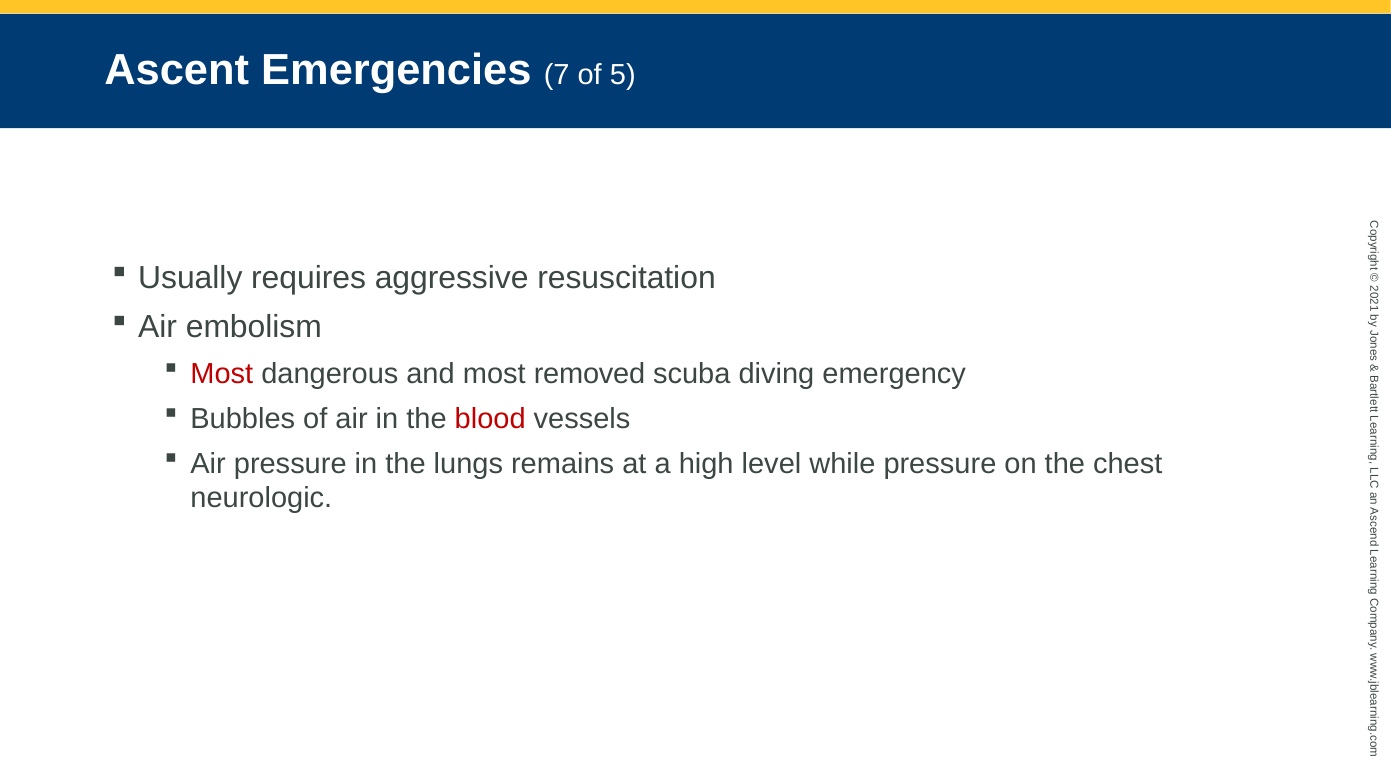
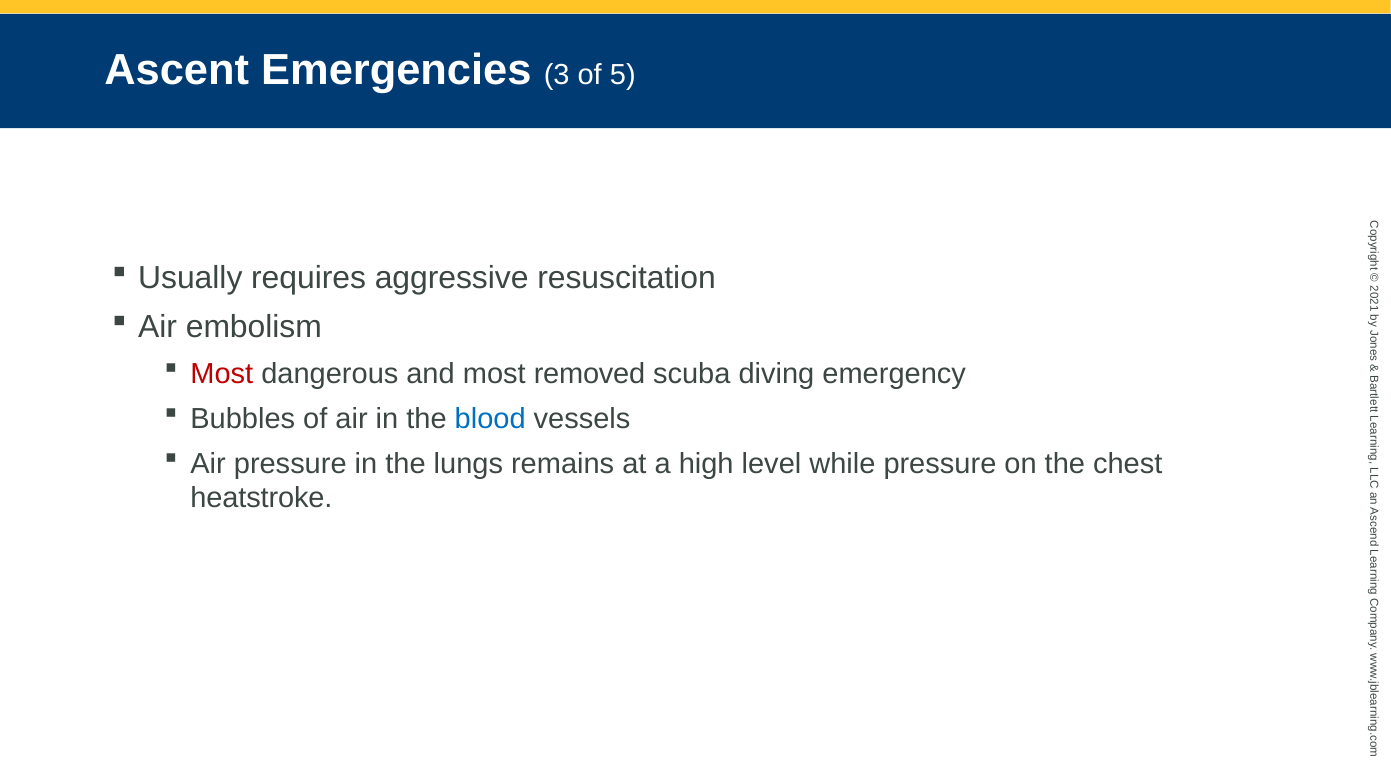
7: 7 -> 3 (557, 75)
blood colour: red -> blue (490, 419)
neurologic: neurologic -> heatstroke (261, 498)
